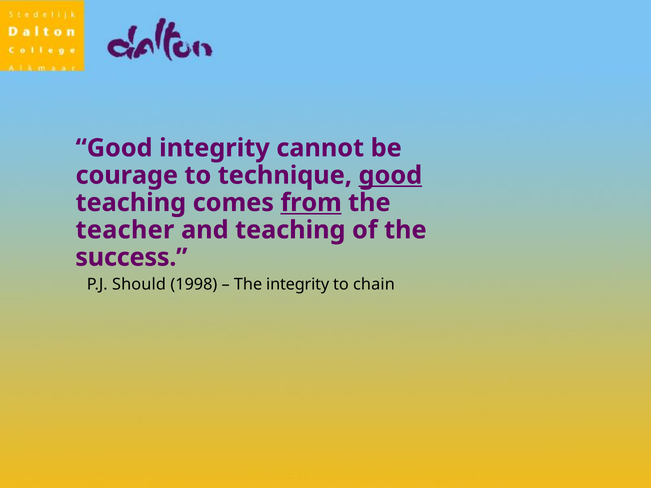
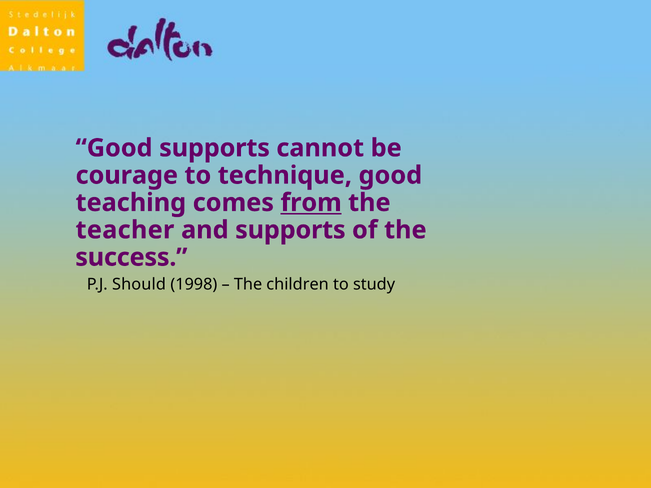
Good integrity: integrity -> supports (215, 148)
good underline: present -> none (390, 175)
and teaching: teaching -> supports (290, 230)
The integrity: integrity -> children (298, 285)
chain: chain -> study (374, 285)
